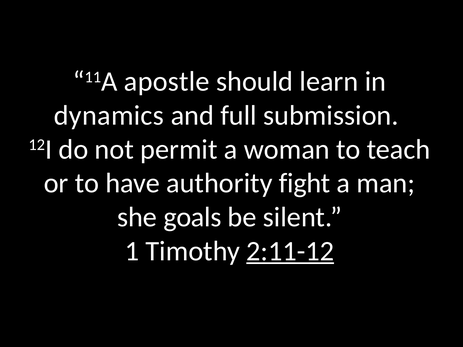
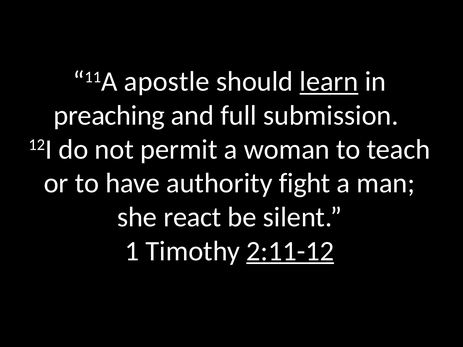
learn underline: none -> present (329, 82)
dynamics: dynamics -> preaching (109, 116)
goals: goals -> react (192, 217)
